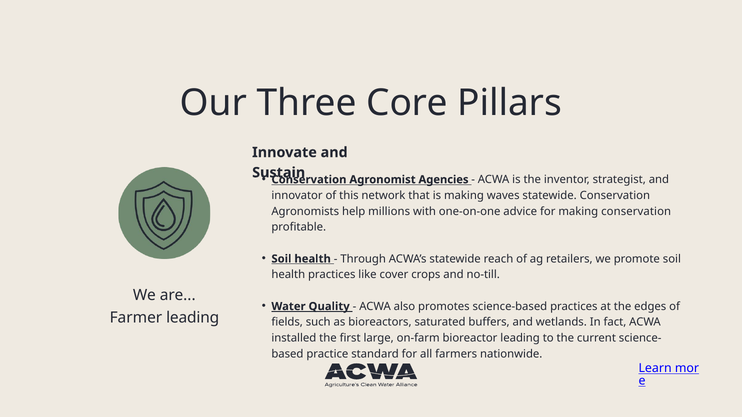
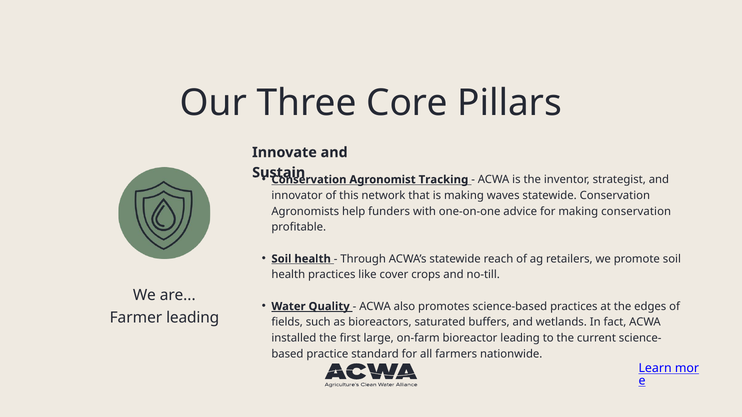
Agencies: Agencies -> Tracking (443, 180)
millions: millions -> funders (389, 211)
